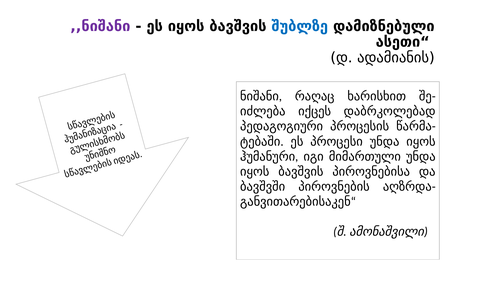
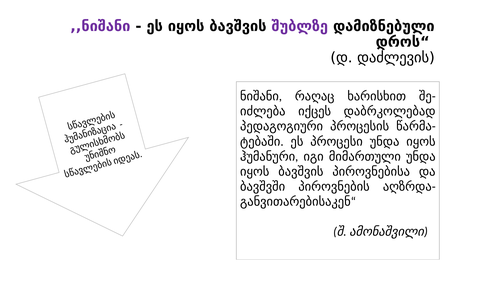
შუბლზე colour: blue -> purple (300, 26)
ასეთი“: ასეთი“ -> დროს“ (403, 42)
ადამიანის: ადამიანის -> დაძლევის (396, 58)
